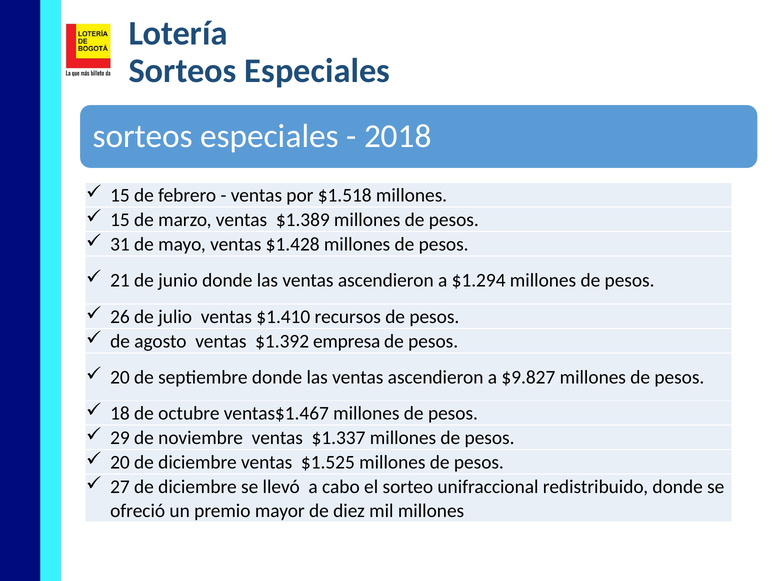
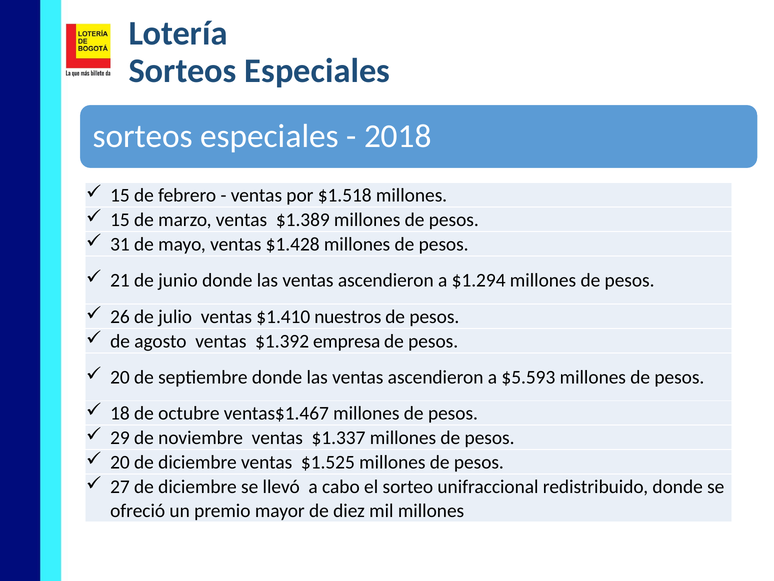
recursos: recursos -> nuestros (348, 317)
$9.827: $9.827 -> $5.593 (528, 377)
